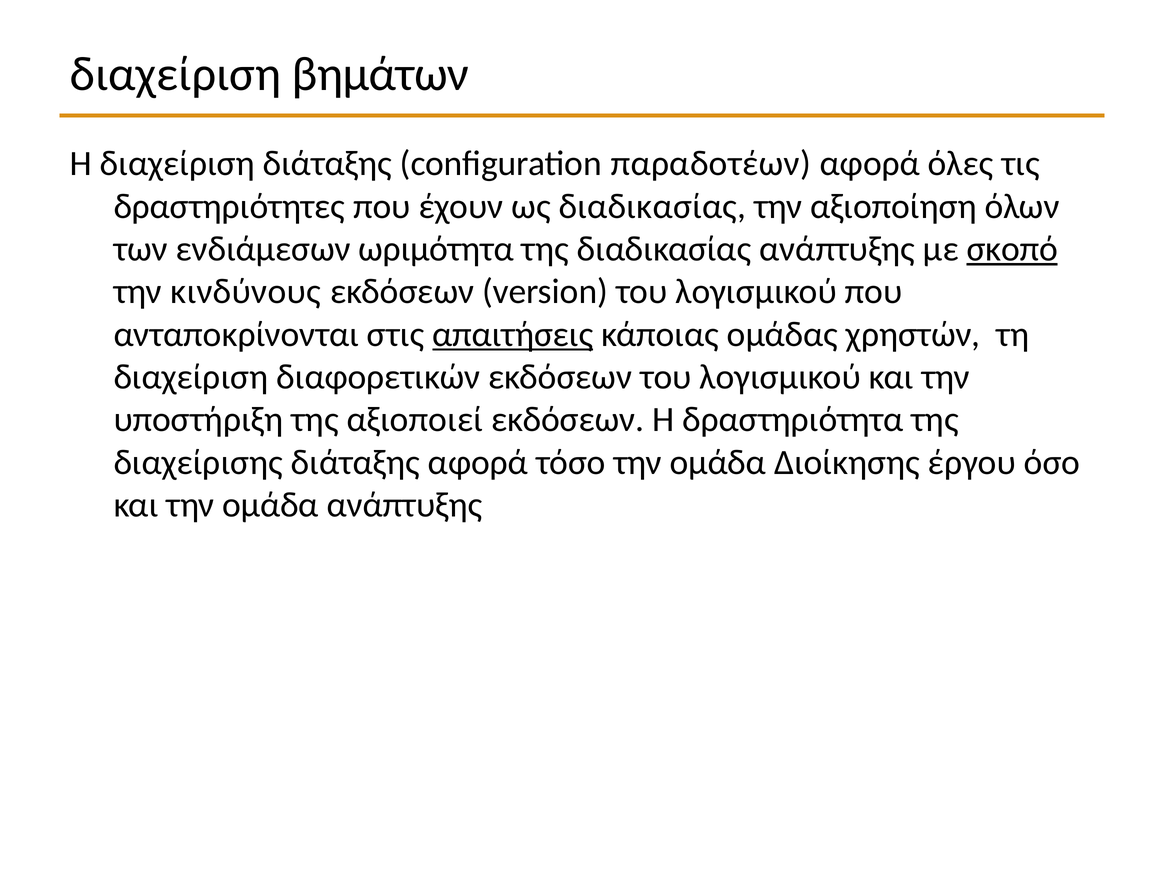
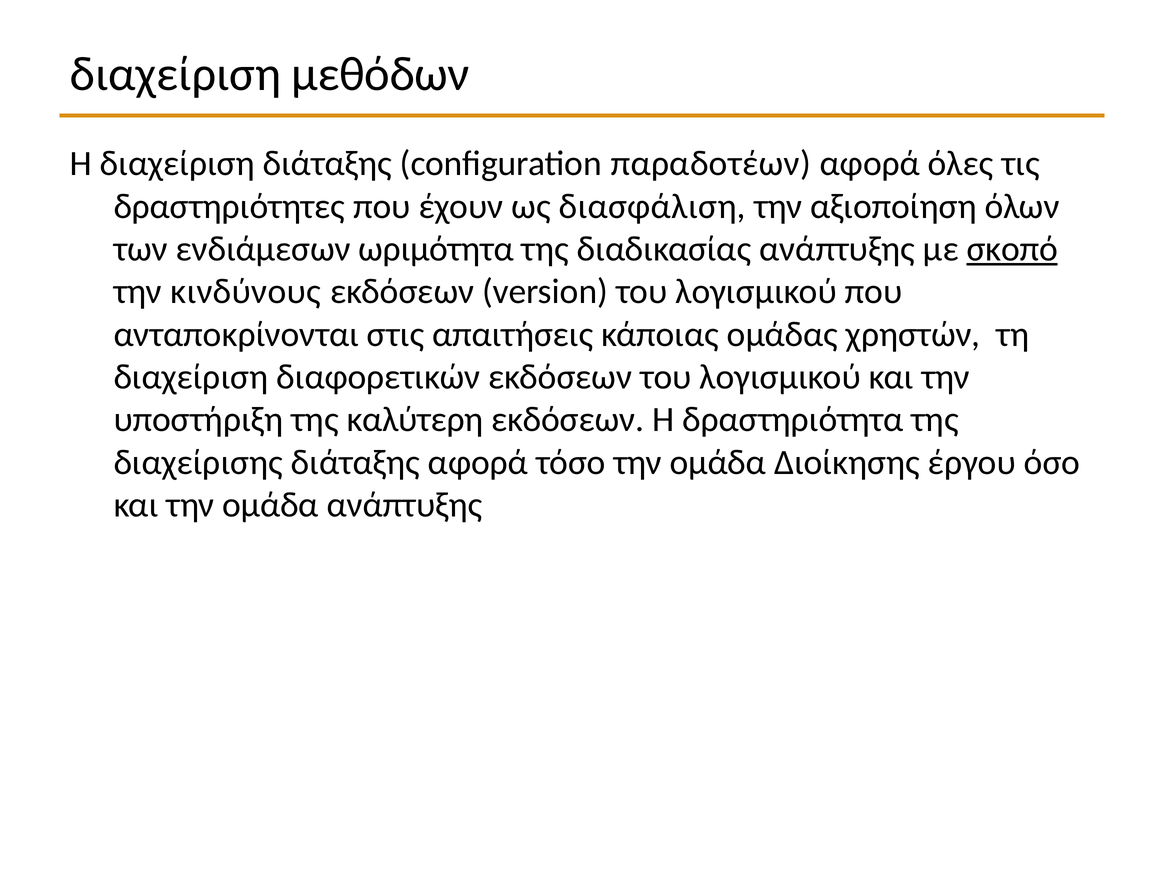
βημάτων: βημάτων -> μεθόδων (380, 74)
ως διαδικασίας: διαδικασίας -> διασφάλιση (652, 206)
απαιτήσεις underline: present -> none (513, 334)
αξιοποιεί: αξιοποιεί -> καλύτερη (415, 420)
